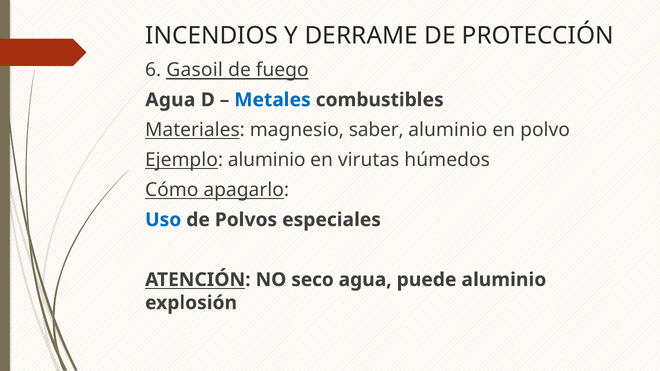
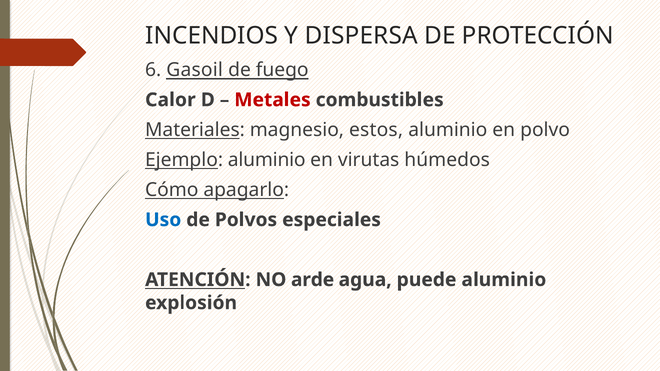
DERRAME: DERRAME -> DISPERSA (361, 36)
Agua: Agua -> Calor (170, 100)
Metales colour: blue -> red (273, 100)
saber: saber -> estos (376, 130)
seco: seco -> arde (313, 280)
